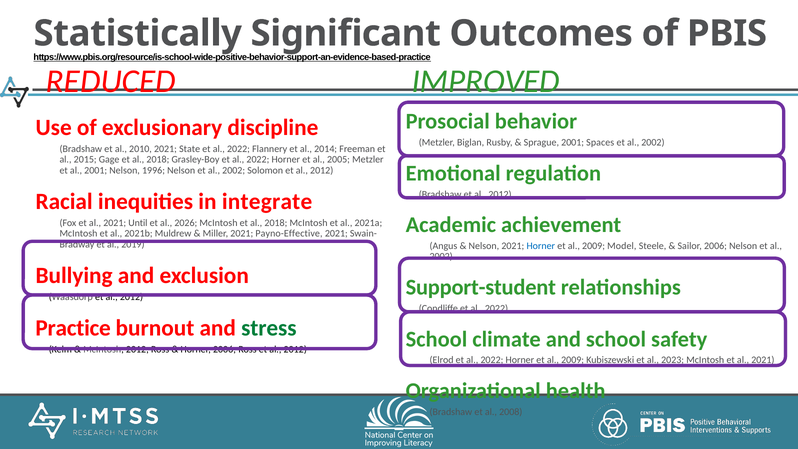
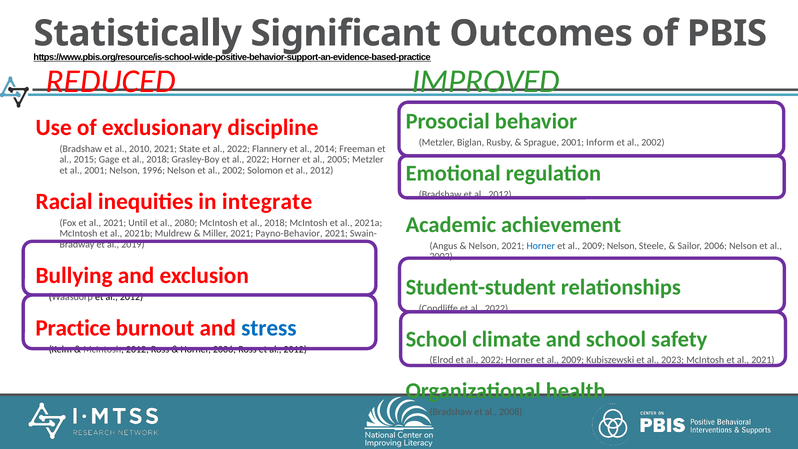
Spaces: Spaces -> Inform (600, 142)
2026: 2026 -> 2080 (186, 223)
Payno-Effective: Payno-Effective -> Payno-Behavior (289, 234)
2009 Model: Model -> Nelson (622, 246)
Support-student: Support-student -> Student-student (481, 287)
stress colour: green -> blue (269, 328)
